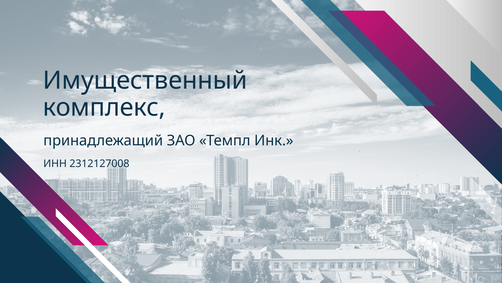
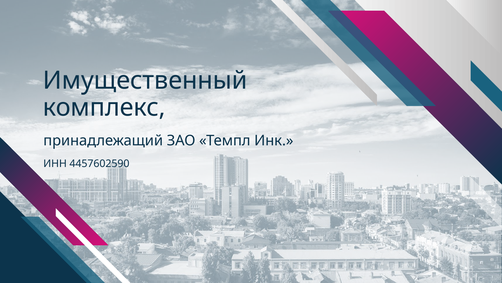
2312127008: 2312127008 -> 4457602590 (99, 163)
